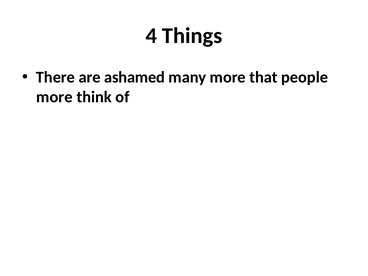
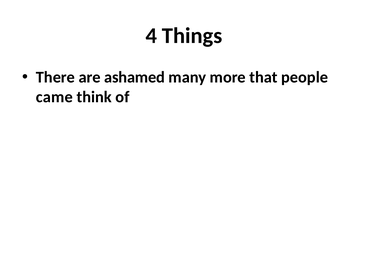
more: more -> came (54, 97)
